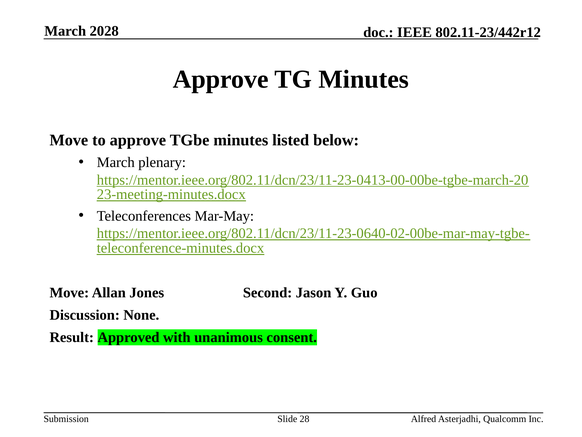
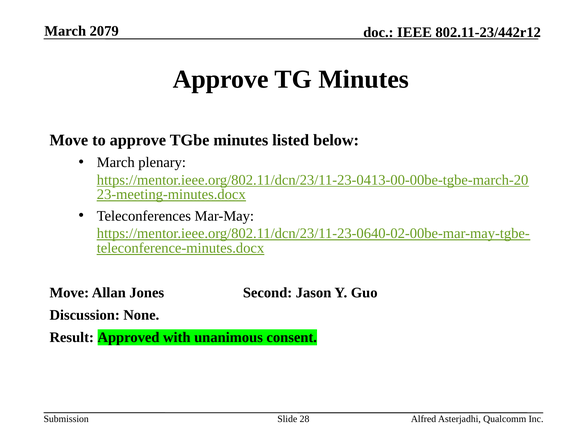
2028: 2028 -> 2079 (104, 31)
